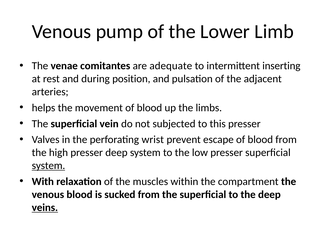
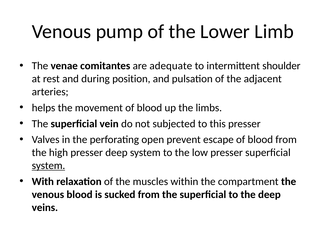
inserting: inserting -> shoulder (281, 66)
wrist: wrist -> open (153, 140)
veins underline: present -> none (45, 208)
